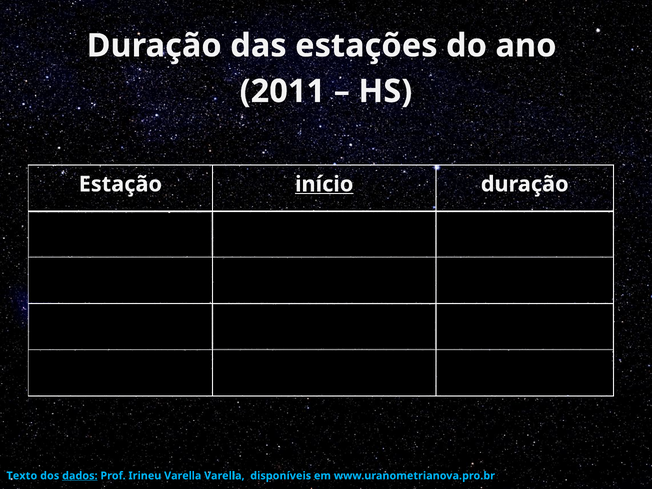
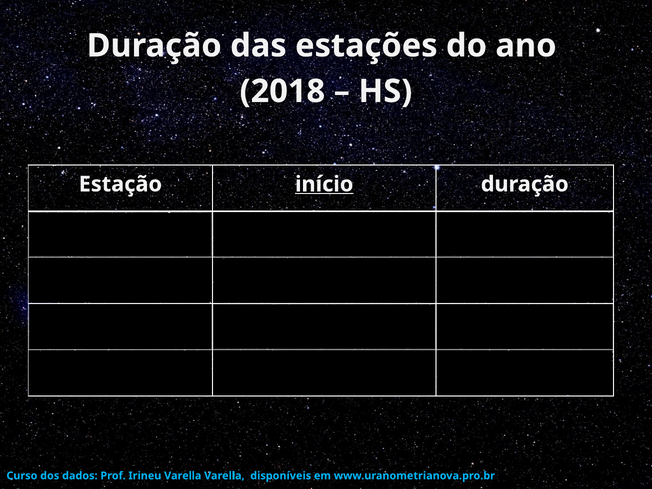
2011: 2011 -> 2018 (282, 91)
Texto: Texto -> Curso (22, 476)
dados underline: present -> none (80, 476)
